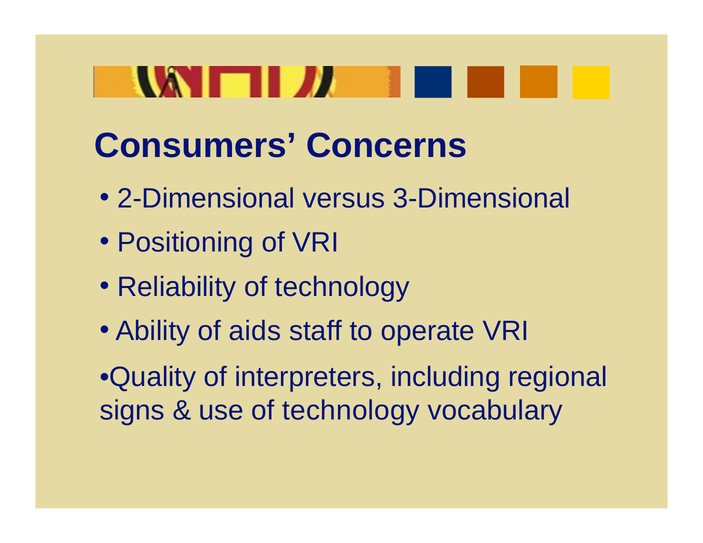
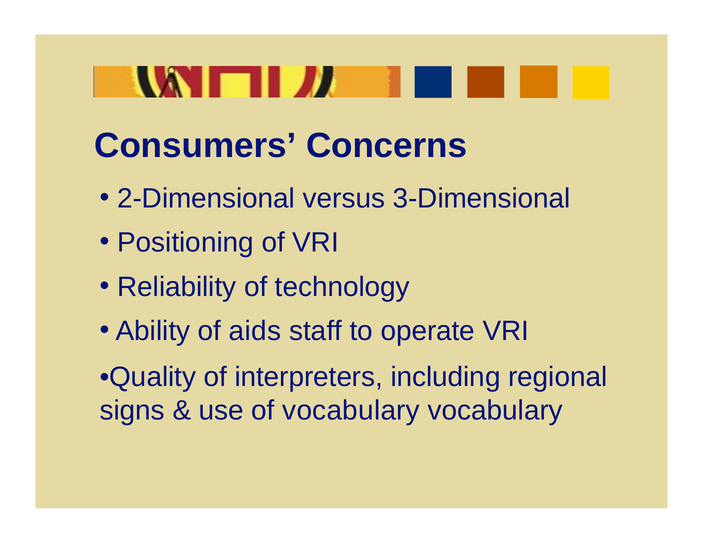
use of technology: technology -> vocabulary (351, 410)
